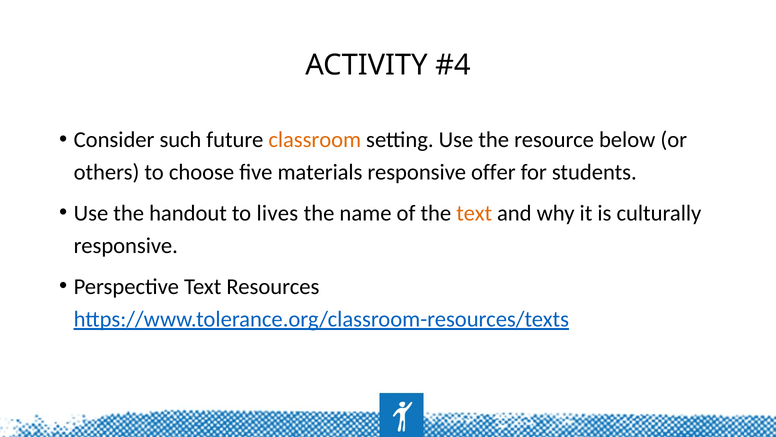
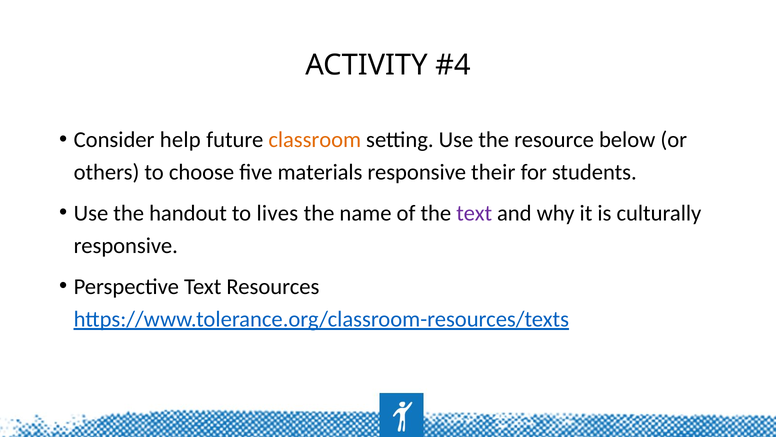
such: such -> help (180, 140)
offer: offer -> their (493, 172)
text colour: orange -> purple (474, 213)
